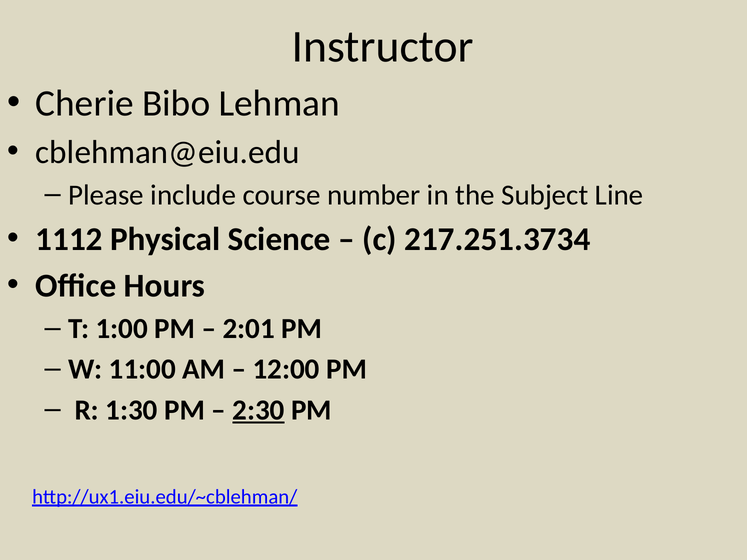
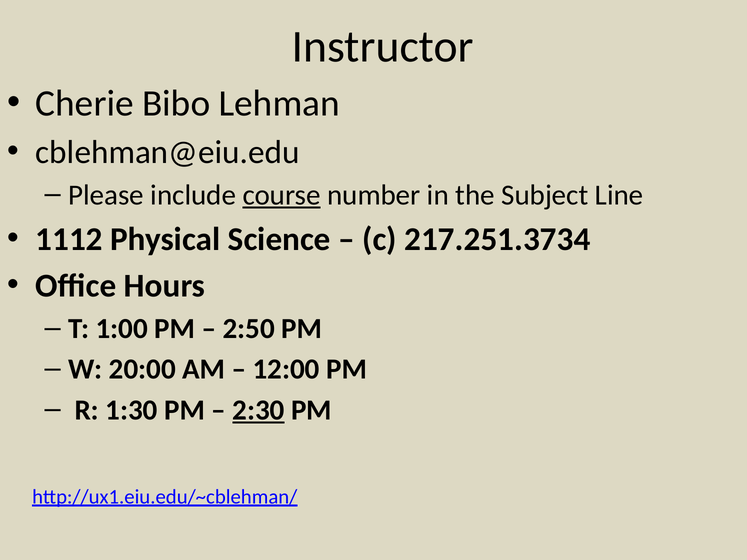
course underline: none -> present (282, 195)
2:01: 2:01 -> 2:50 (249, 329)
11:00: 11:00 -> 20:00 (142, 369)
